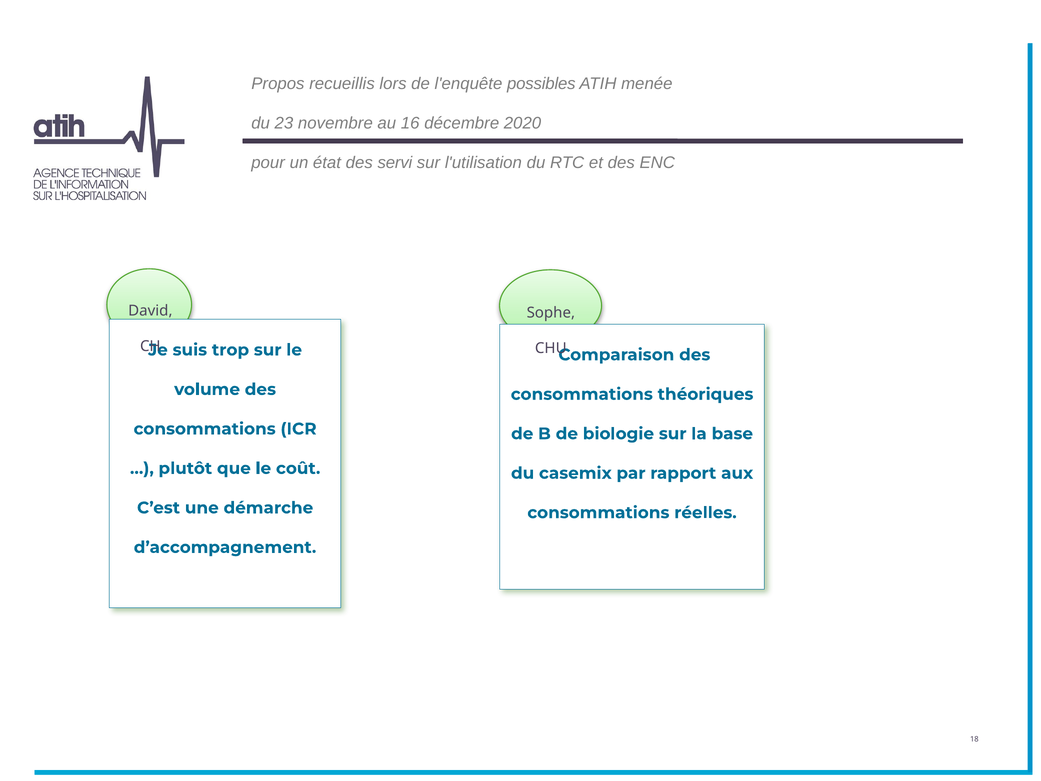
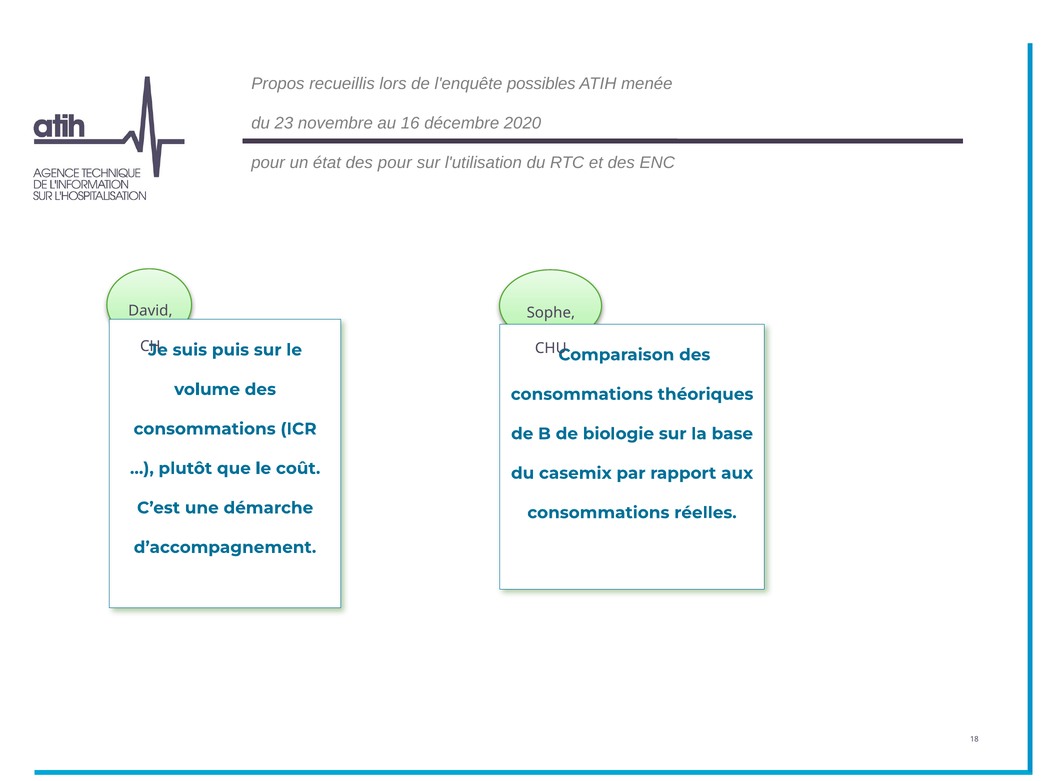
des servi: servi -> pour (395, 162)
trop: trop -> puis (230, 350)
